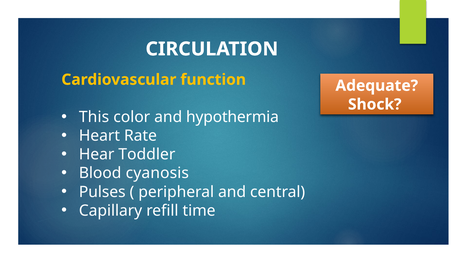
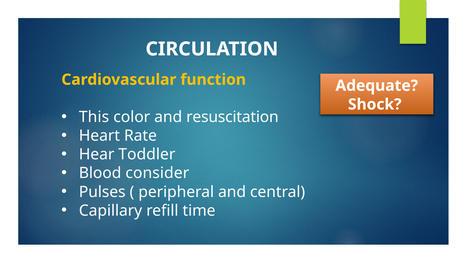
hypothermia: hypothermia -> resuscitation (232, 117)
cyanosis: cyanosis -> consider (157, 173)
